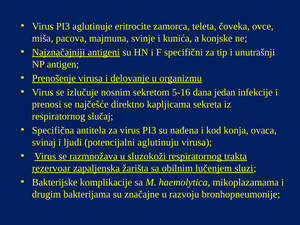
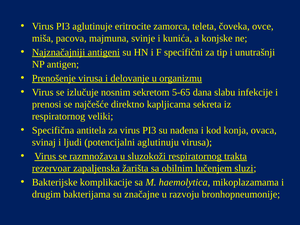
5-16: 5-16 -> 5-65 (181, 92)
jedan: jedan -> slabu (225, 92)
slučaj: slučaj -> veliki (100, 116)
